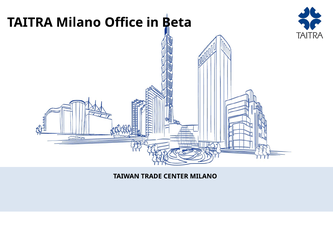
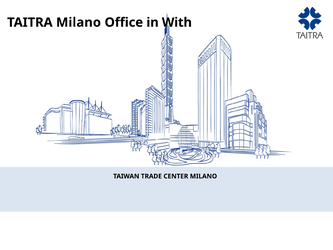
Beta: Beta -> With (177, 22)
